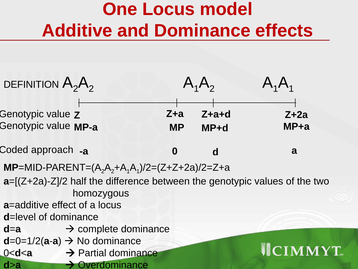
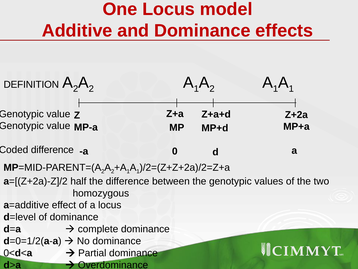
approach: approach -> difference (52, 150)
